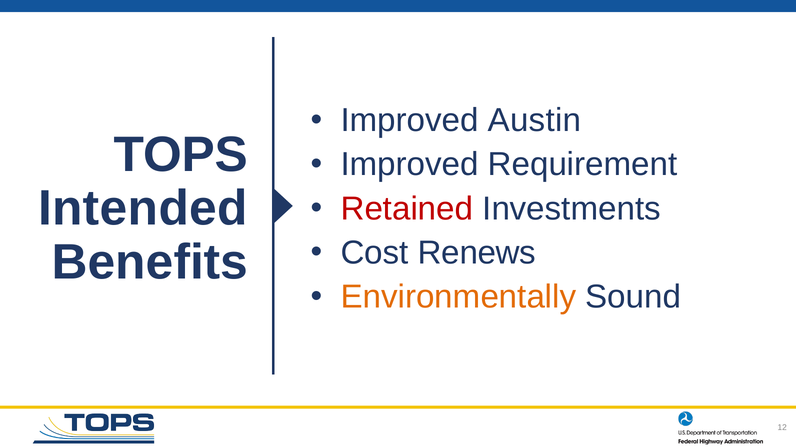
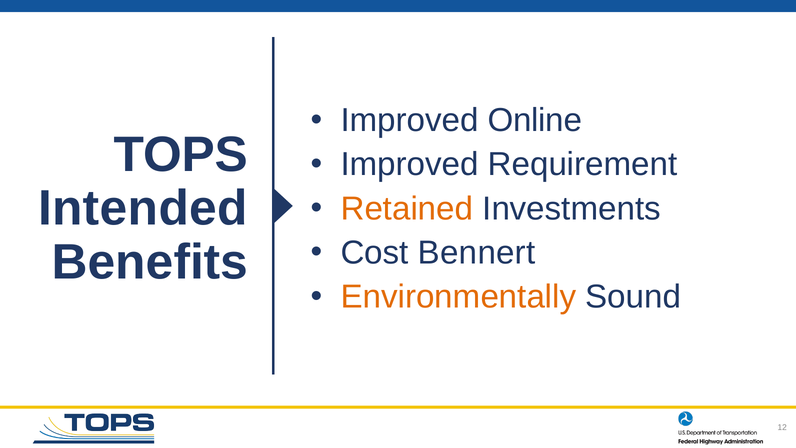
Austin: Austin -> Online (535, 120)
Retained colour: red -> orange (407, 209)
Renews: Renews -> Bennert (477, 253)
